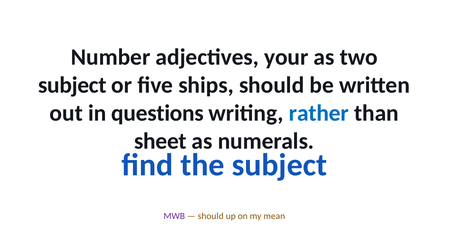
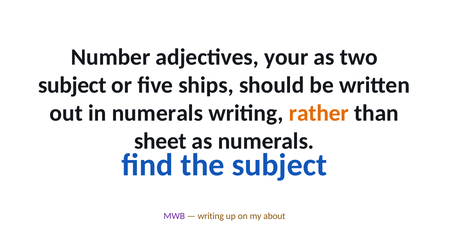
in questions: questions -> numerals (157, 113)
rather colour: blue -> orange (319, 113)
should: should -> writing (211, 217)
mean: mean -> about (274, 217)
